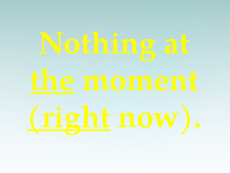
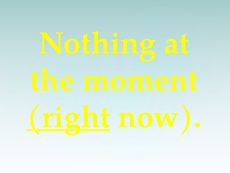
the underline: present -> none (52, 80)
